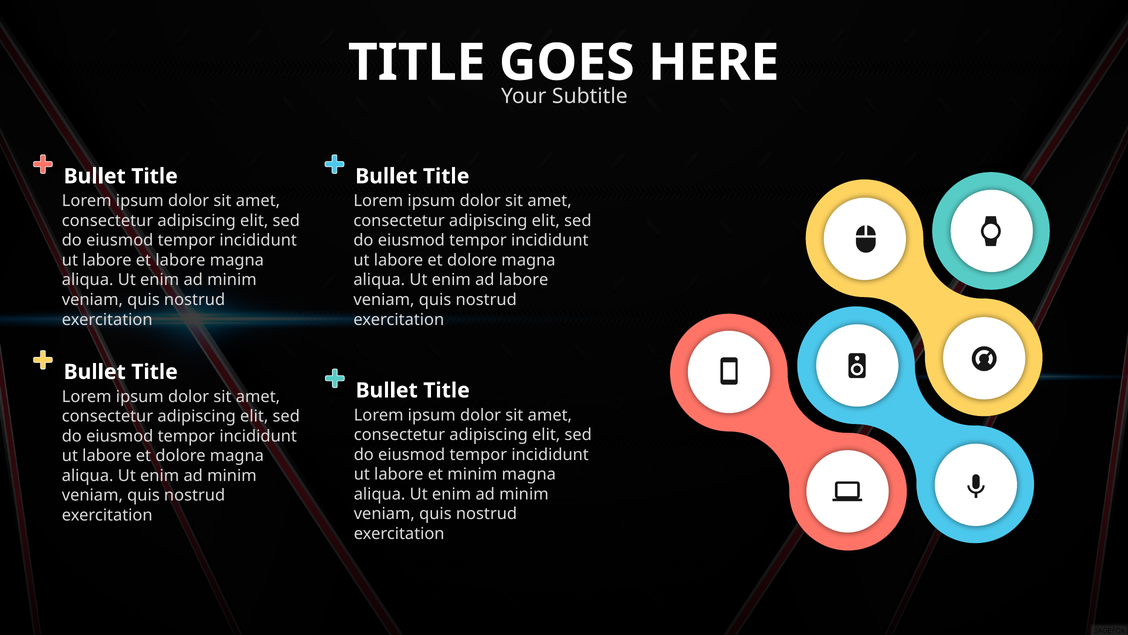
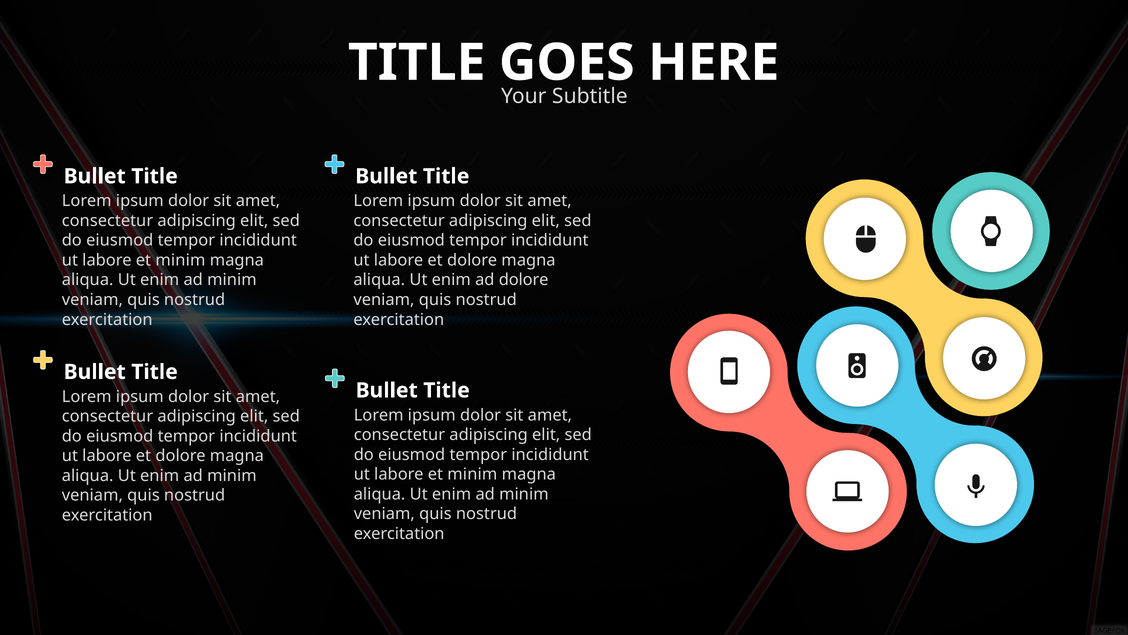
labore: labore -> minim (180, 260)
ad labore: labore -> dolore (524, 280)
